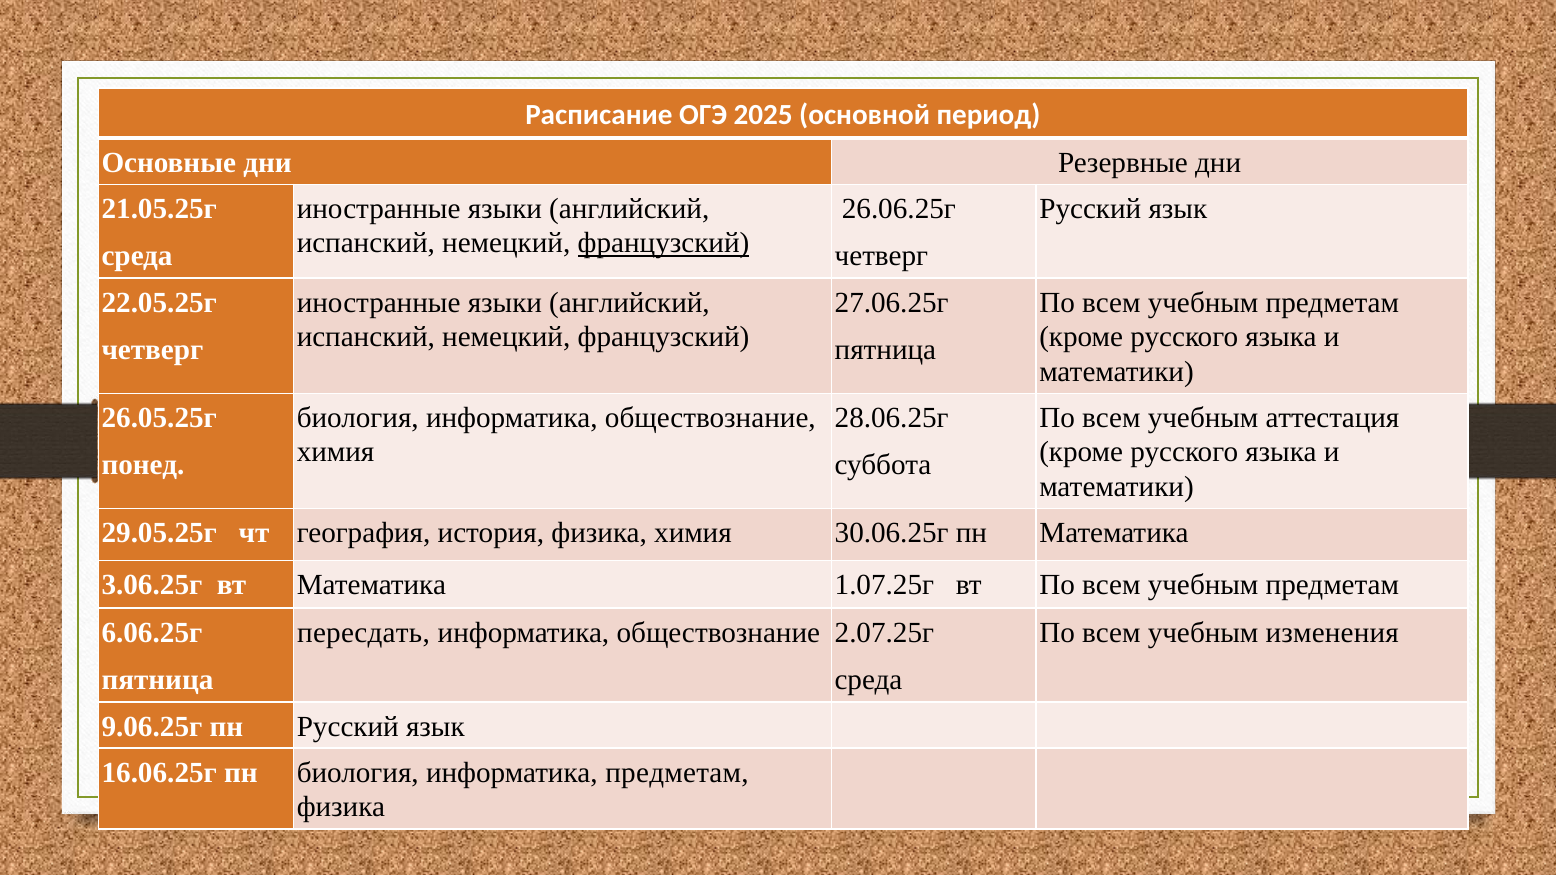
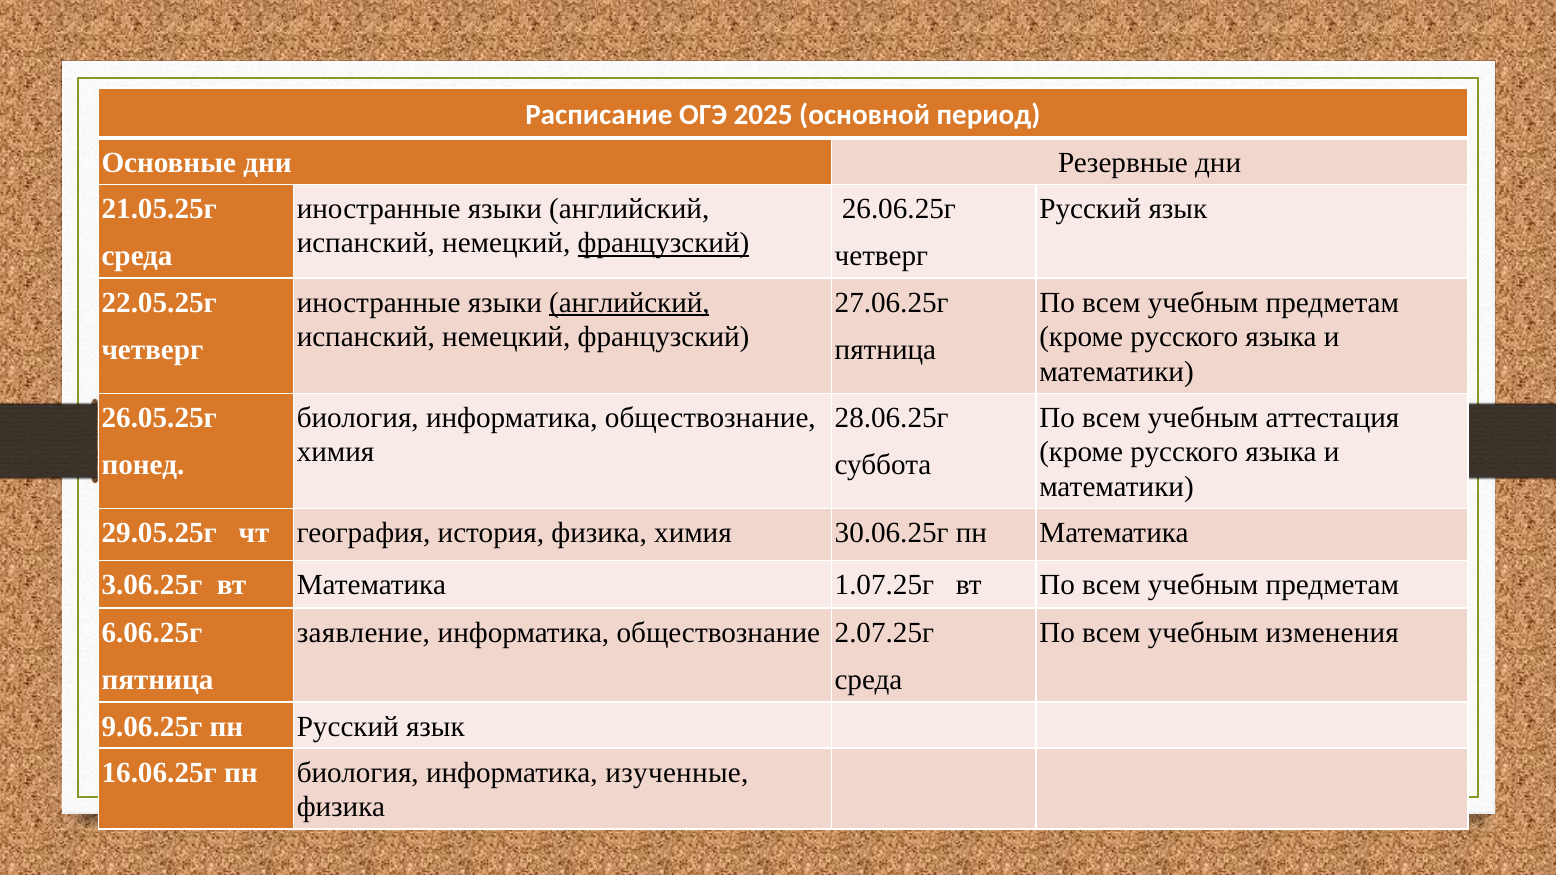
английский underline: none -> present (629, 303)
пересдать: пересдать -> заявление (363, 633)
информатика предметам: предметам -> изученные (677, 773)
